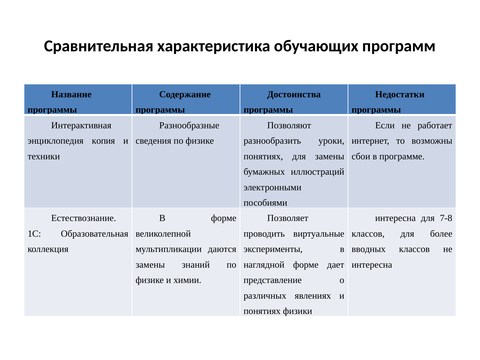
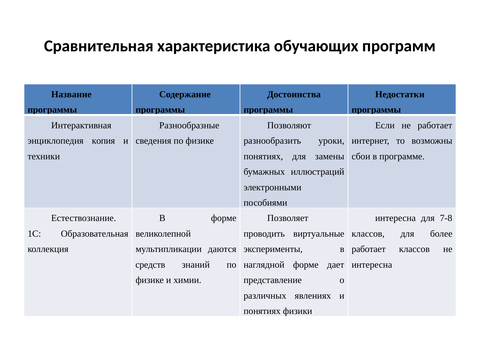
вводных: вводных -> работает (369, 249)
замены: замены -> средств (150, 265)
